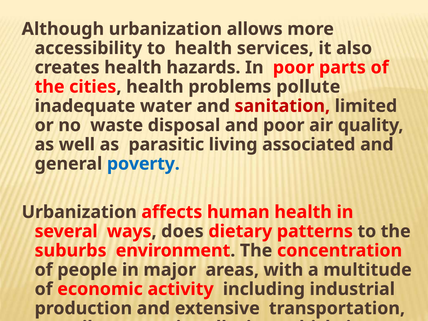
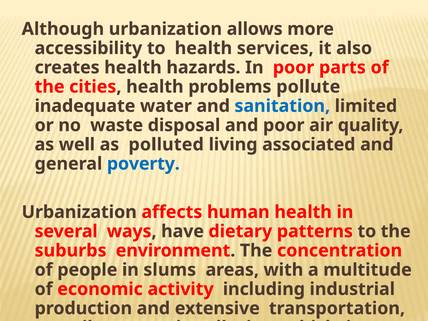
sanitation colour: red -> blue (282, 106)
parasitic: parasitic -> polluted (166, 145)
does: does -> have (183, 231)
in major: major -> slums (170, 270)
